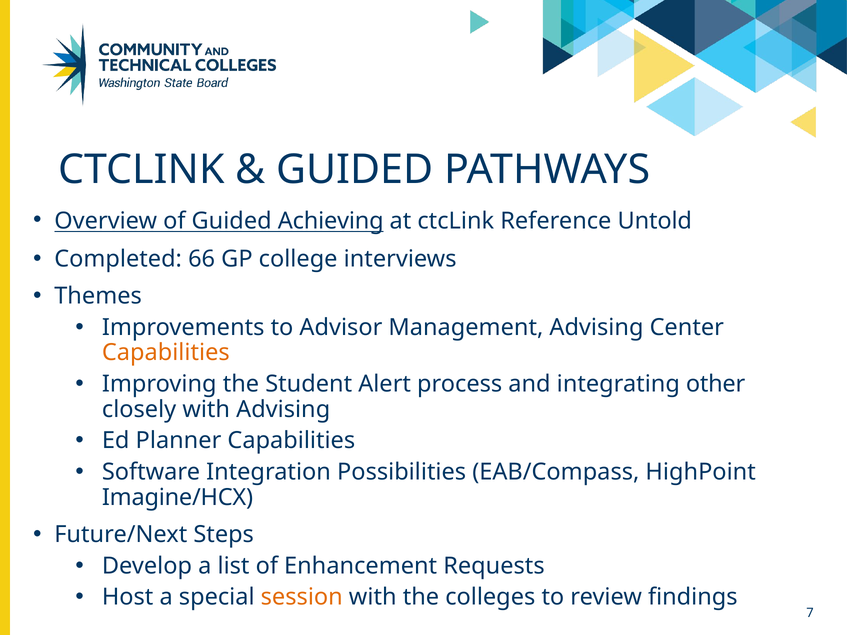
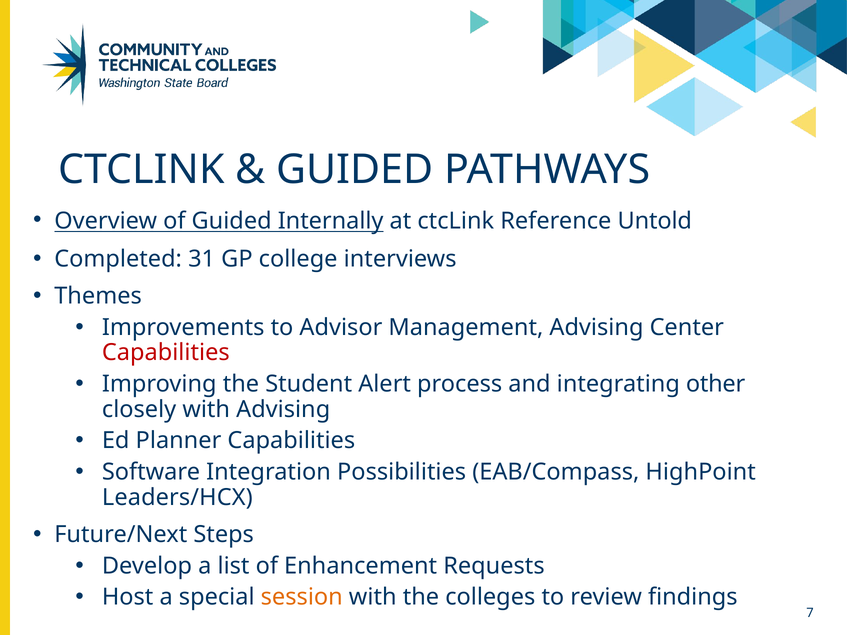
Achieving: Achieving -> Internally (331, 221)
66: 66 -> 31 (202, 259)
Capabilities colour: orange -> red (166, 353)
Imagine/HCX: Imagine/HCX -> Leaders/HCX (177, 497)
